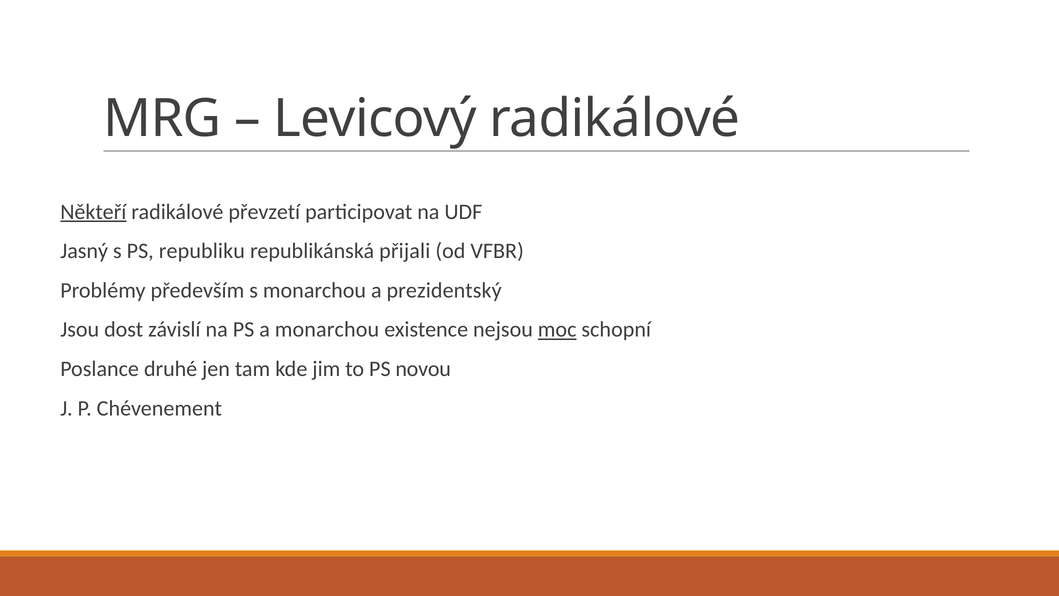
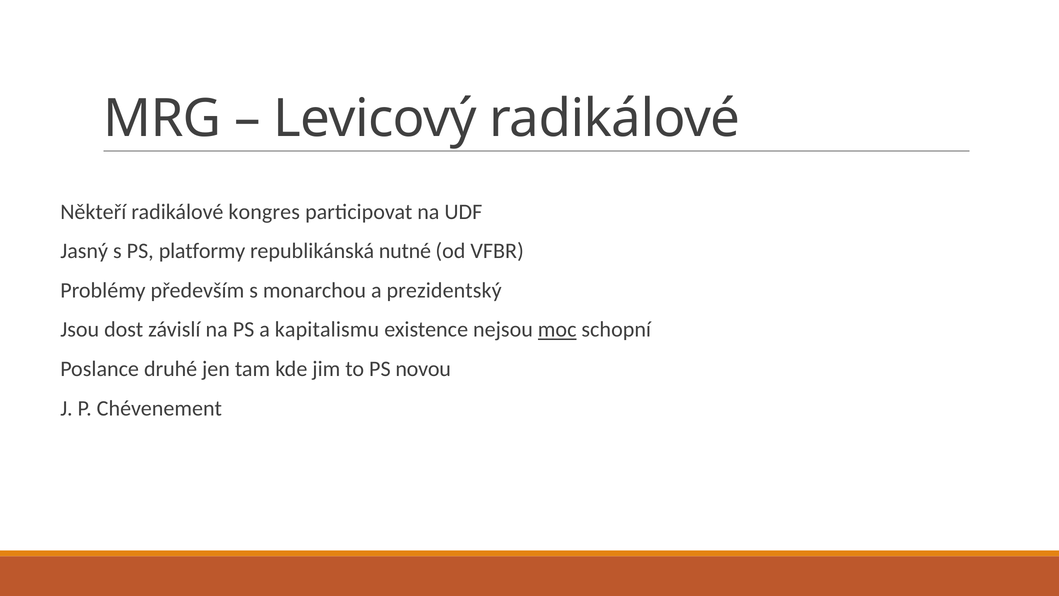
Někteří underline: present -> none (93, 212)
převzetí: převzetí -> kongres (264, 212)
republiku: republiku -> platformy (202, 251)
přijali: přijali -> nutné (405, 251)
a monarchou: monarchou -> kapitalismu (327, 329)
